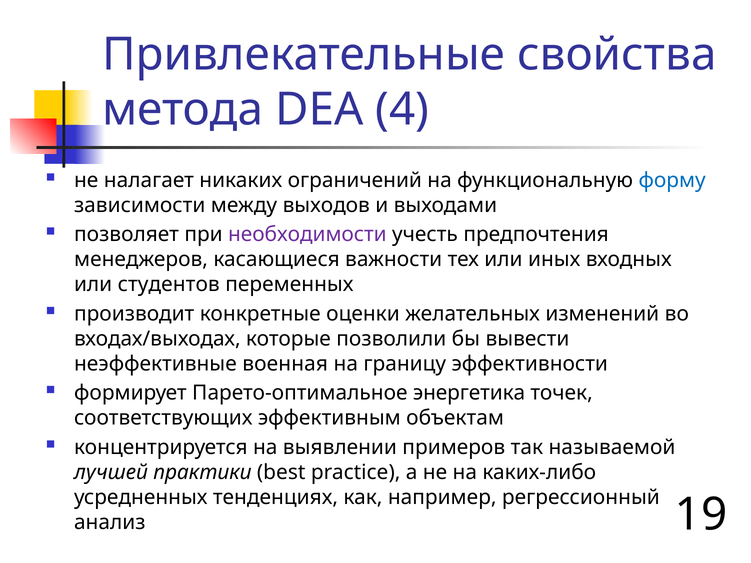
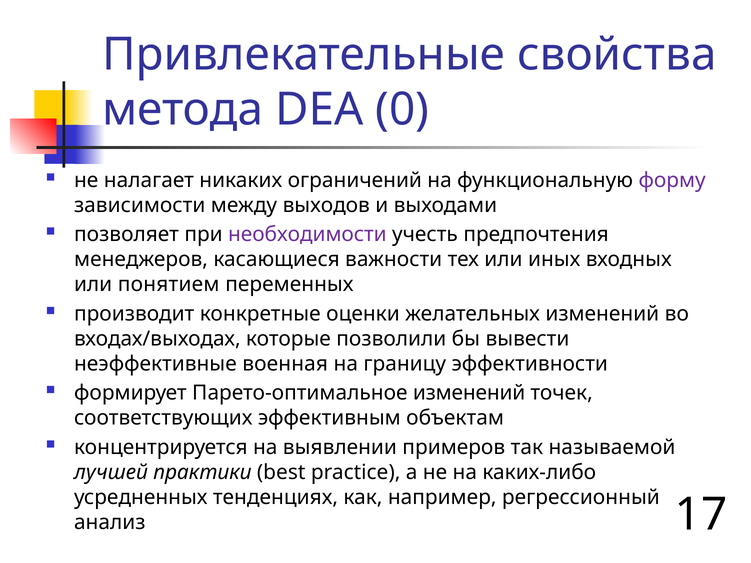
4: 4 -> 0 (402, 110)
форму colour: blue -> purple (672, 180)
студентов: студентов -> понятием (169, 285)
Парето-оптимальное энергетика: энергетика -> изменений (469, 393)
19: 19 -> 17 (701, 515)
